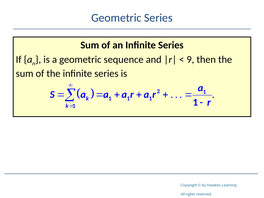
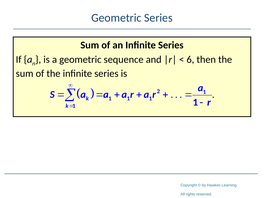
9: 9 -> 6 (190, 60)
